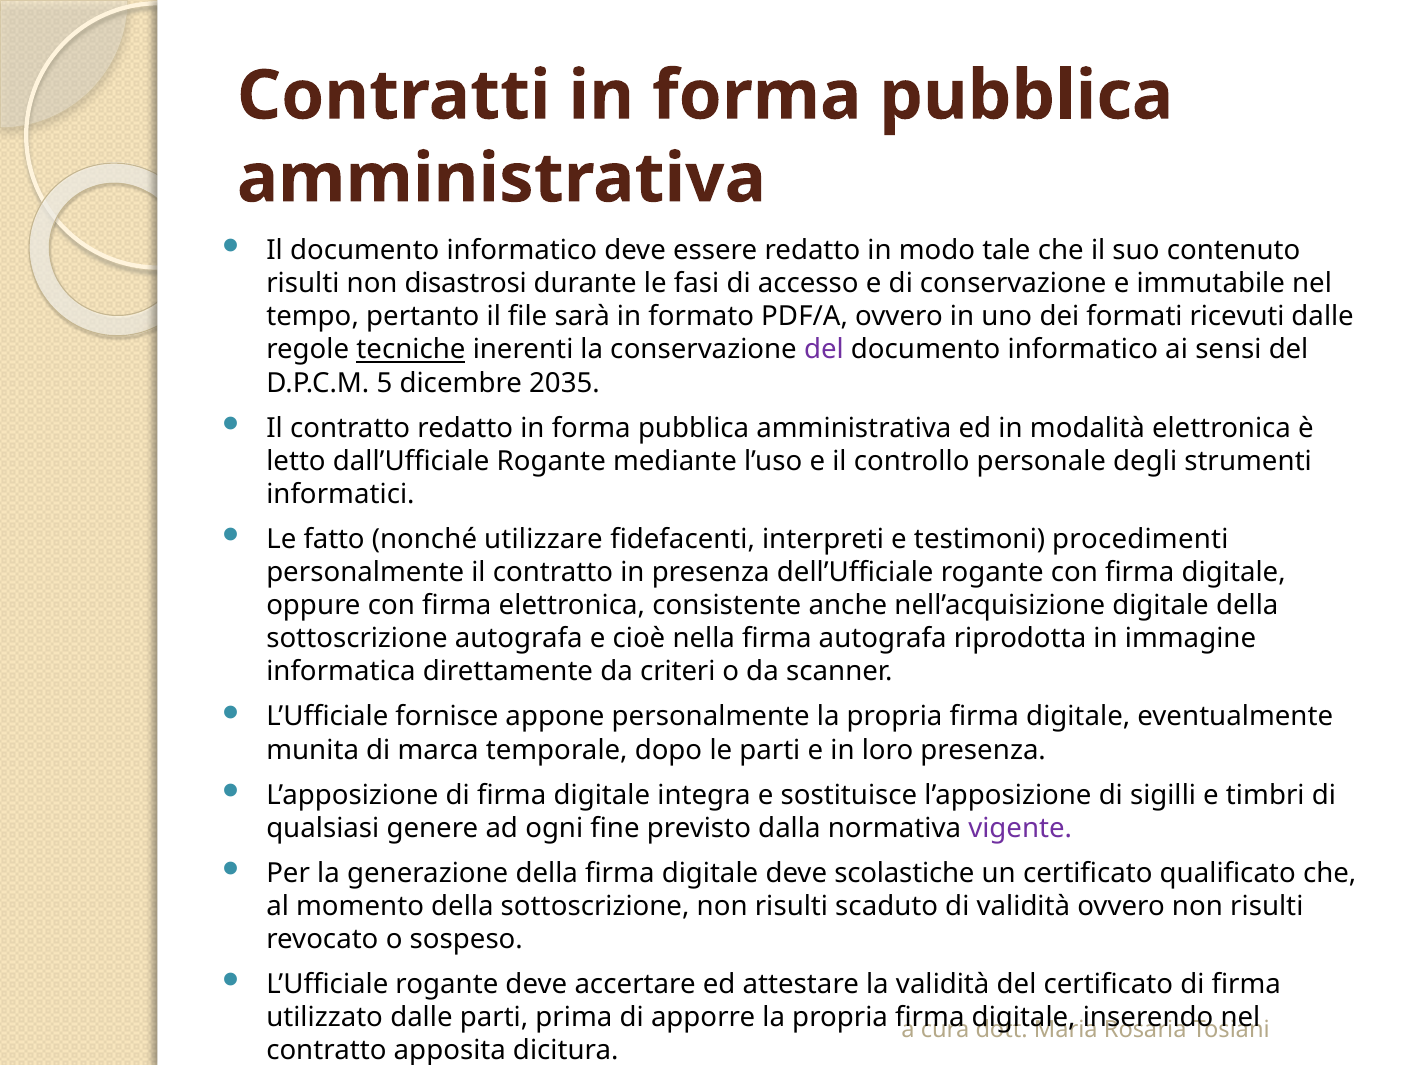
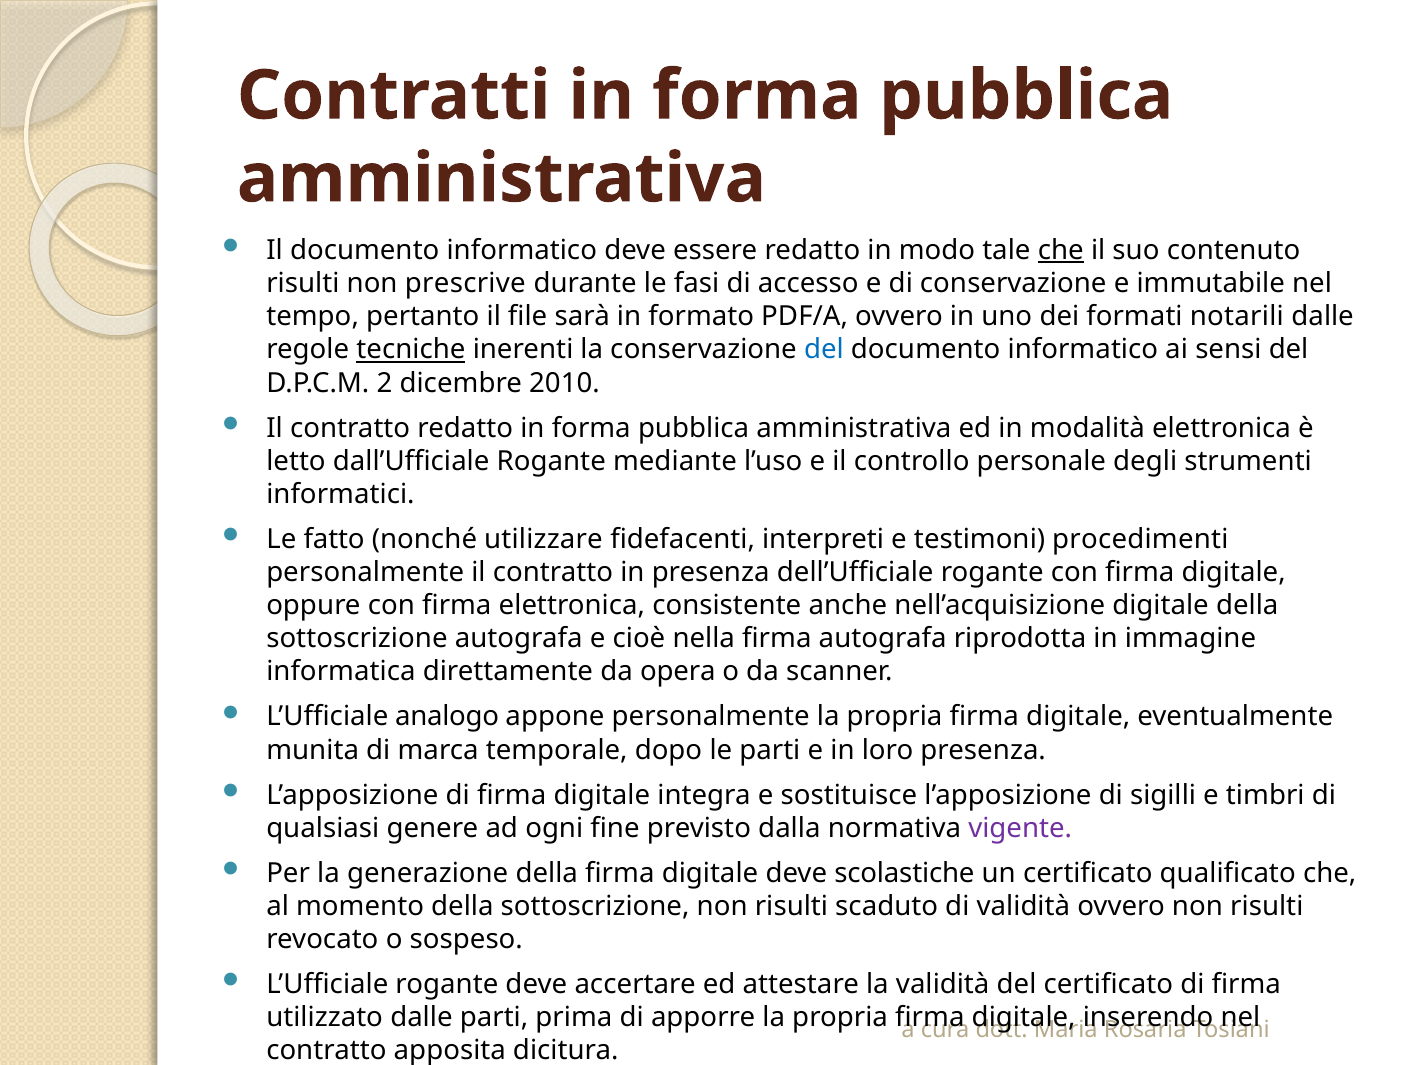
che underline: none -> present (1061, 250)
disastrosi: disastrosi -> prescrive (465, 283)
ricevuti: ricevuti -> notarili (1237, 317)
del colour: purple -> blue (824, 350)
5: 5 -> 2 (385, 383)
2035: 2035 -> 2010 (564, 383)
criteri: criteri -> opera (678, 672)
fornisce: fornisce -> analogo (447, 717)
